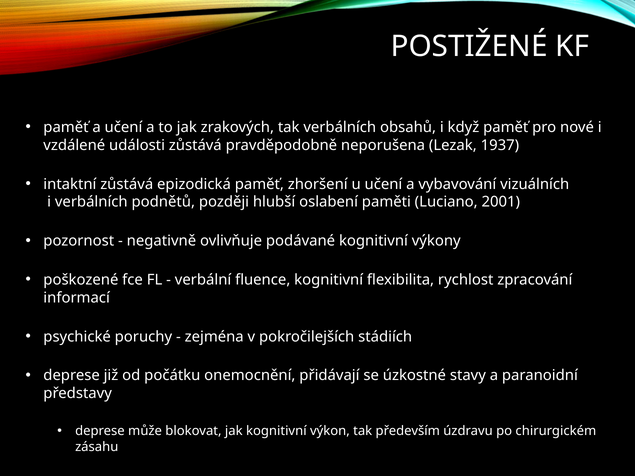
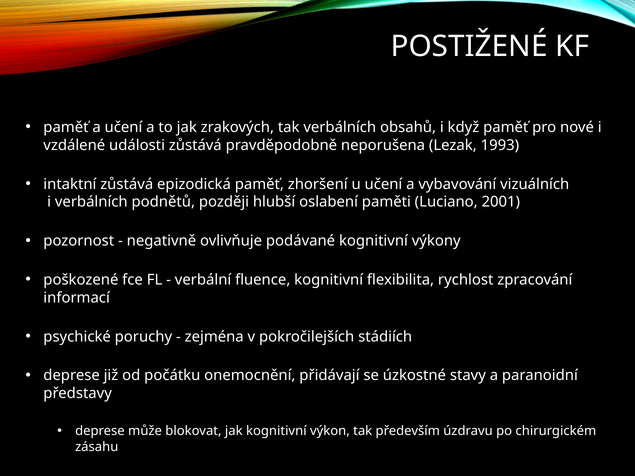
1937: 1937 -> 1993 (500, 145)
